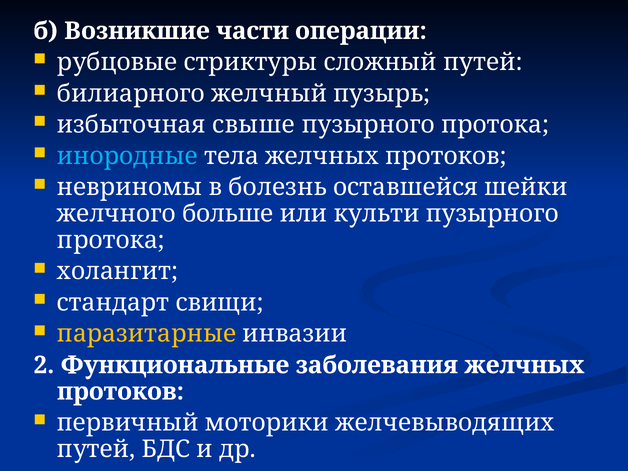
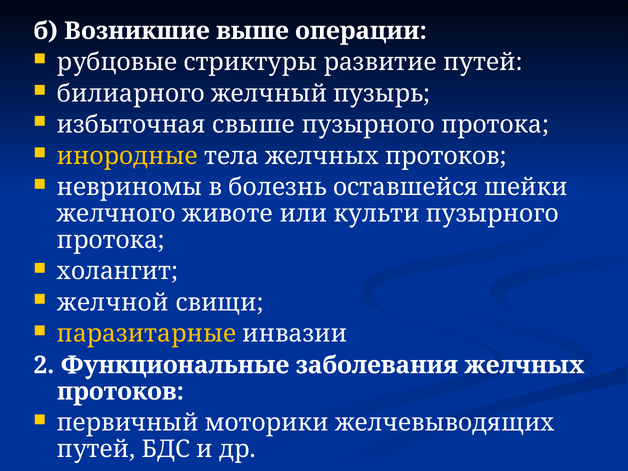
части: части -> выше (252, 31)
сложный: сложный -> развитие (380, 62)
инородные colour: light blue -> yellow (127, 156)
больше: больше -> животе (228, 214)
стандарт: стандарт -> желчной (113, 303)
